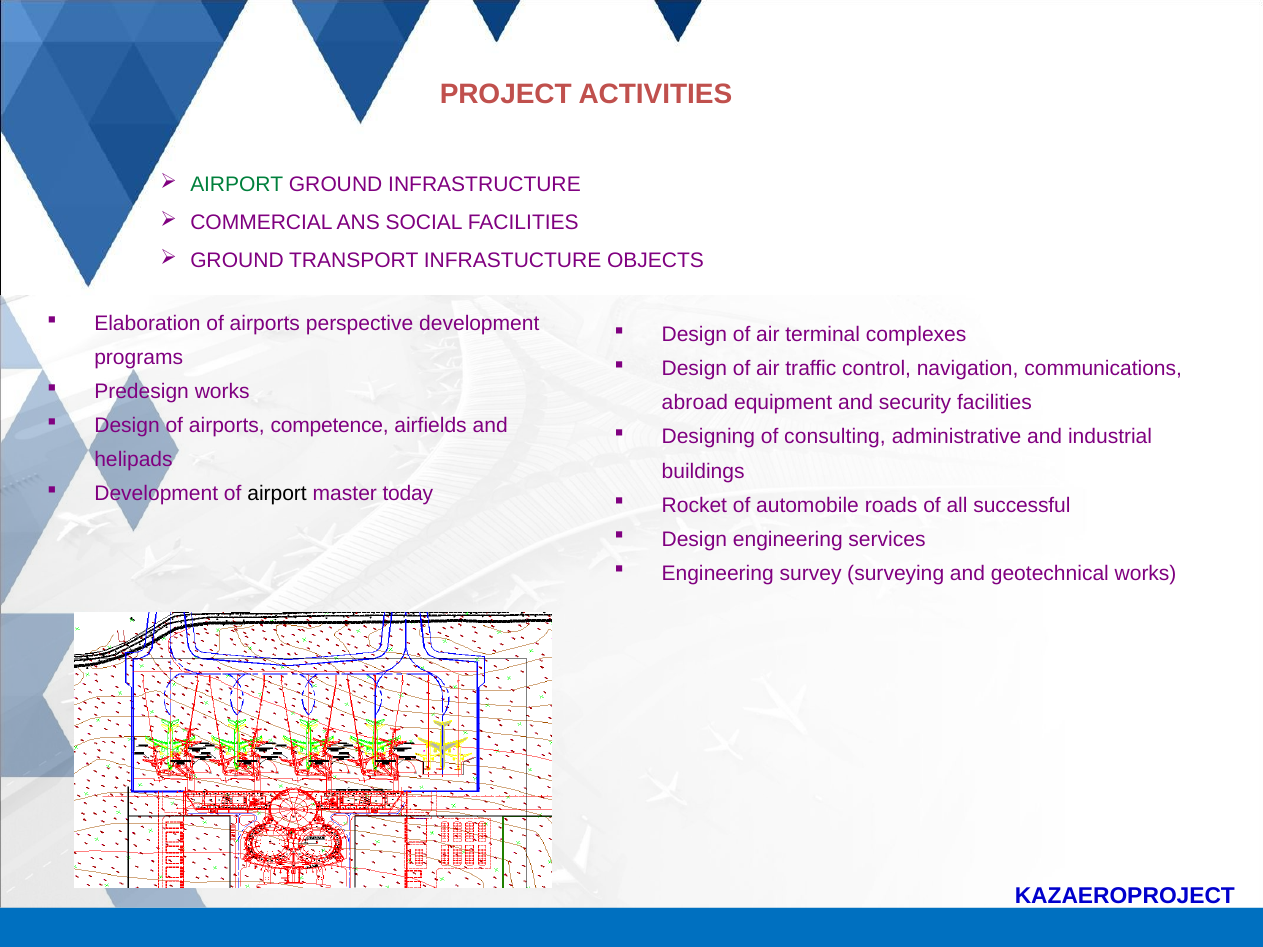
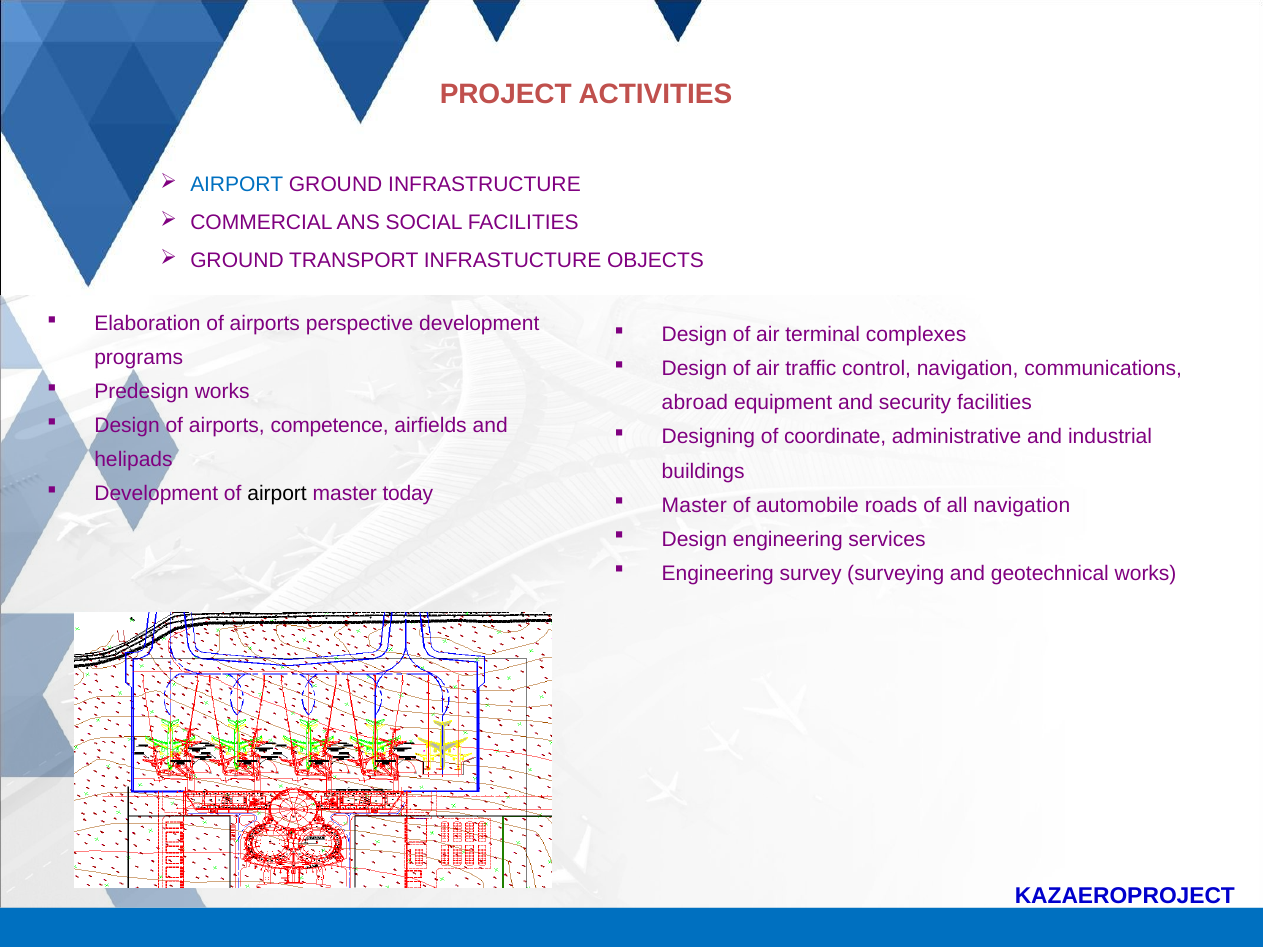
AIRPORT colour: green -> blue (237, 185)
consulting: consulting -> coordinate (835, 437)
Rocket: Rocket -> Master (694, 505)
all successful: successful -> navigation (1022, 505)
